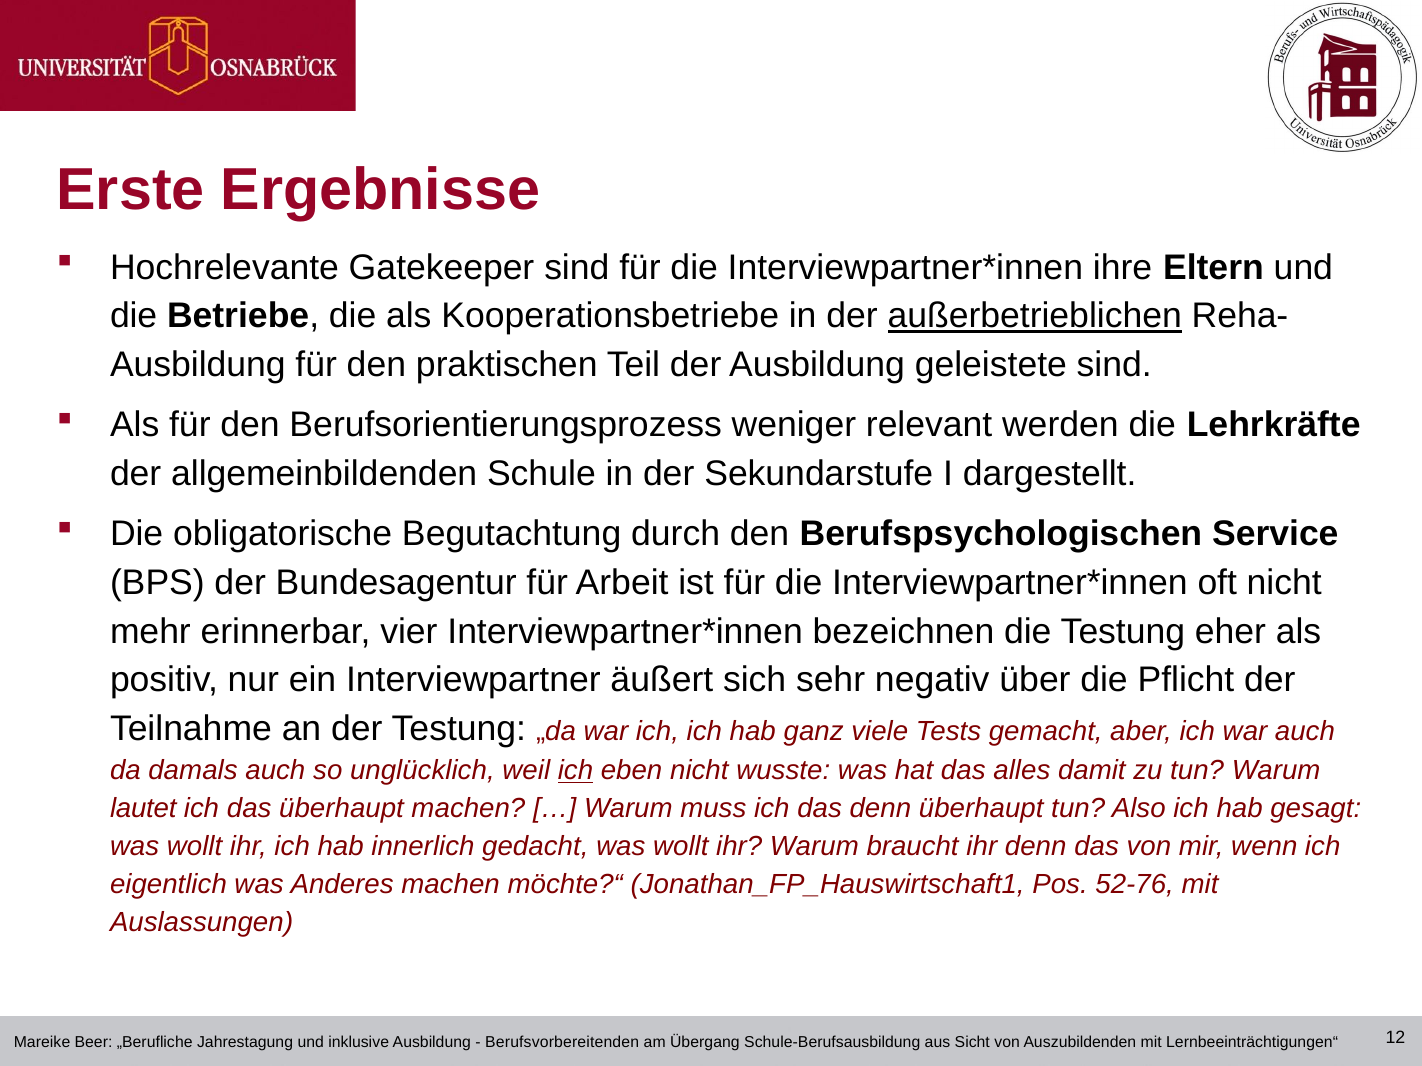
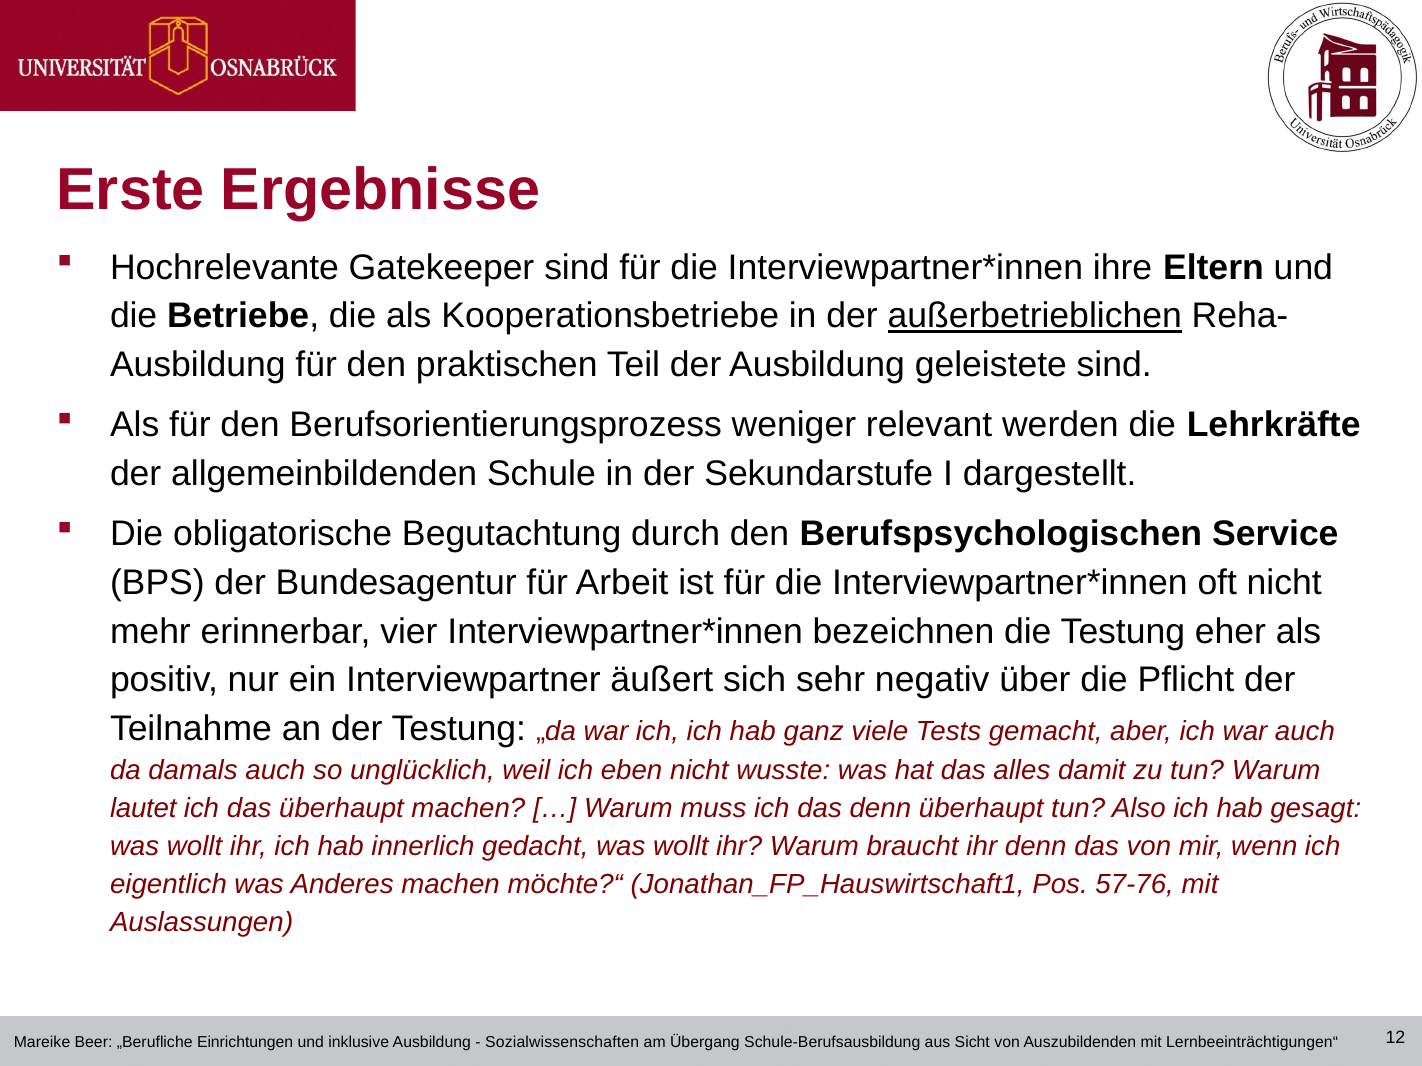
ich underline: present -> none (575, 771)
52-76: 52-76 -> 57-76 (1135, 885)
Jahrestagung: Jahrestagung -> Einrichtungen (245, 1043)
Berufsvorbereitenden: Berufsvorbereitenden -> Sozialwissenschaften (562, 1043)
